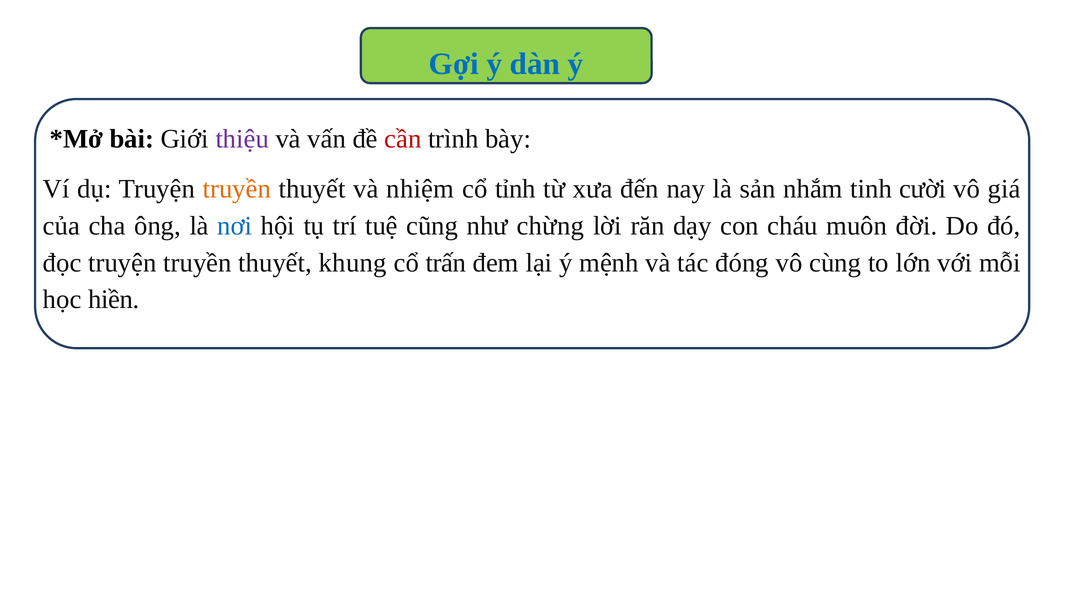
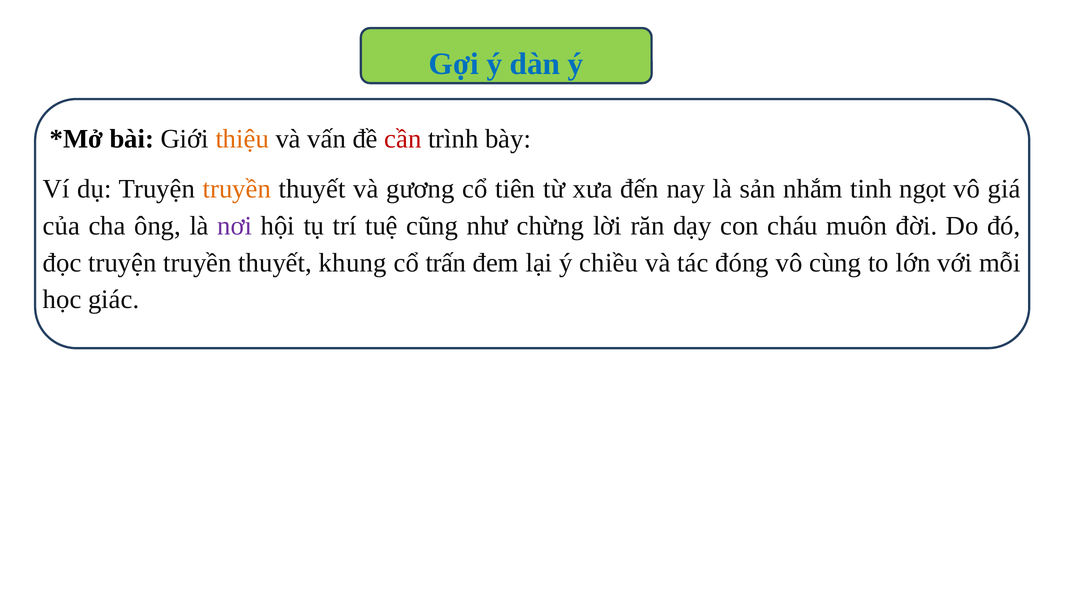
thiệu colour: purple -> orange (242, 139)
nhiệm: nhiệm -> gương (420, 189)
tỉnh: tỉnh -> tiên (515, 189)
cười: cười -> ngọt (923, 189)
nơi colour: blue -> purple (235, 226)
mệnh: mệnh -> chiều (609, 263)
hiền: hiền -> giác (114, 300)
